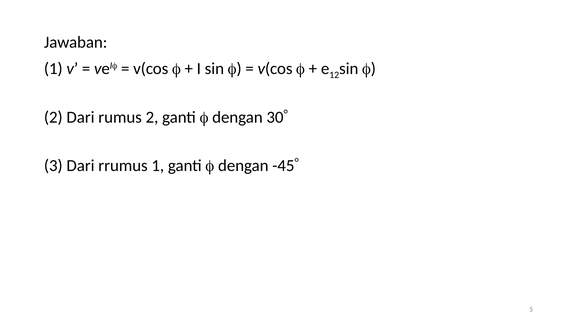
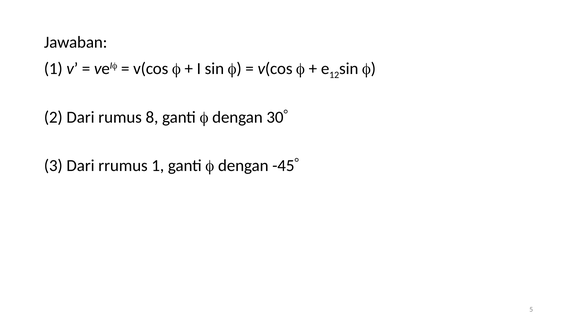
rumus 2: 2 -> 8 (152, 117)
